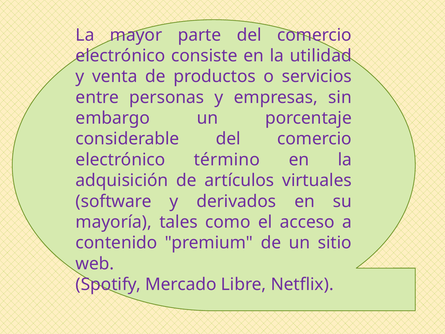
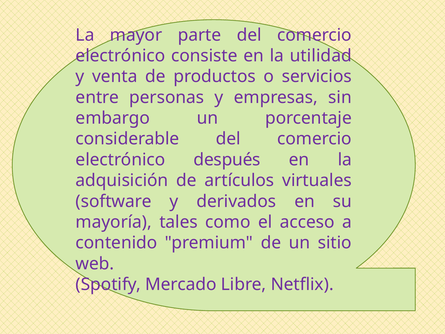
término: término -> después (227, 160)
